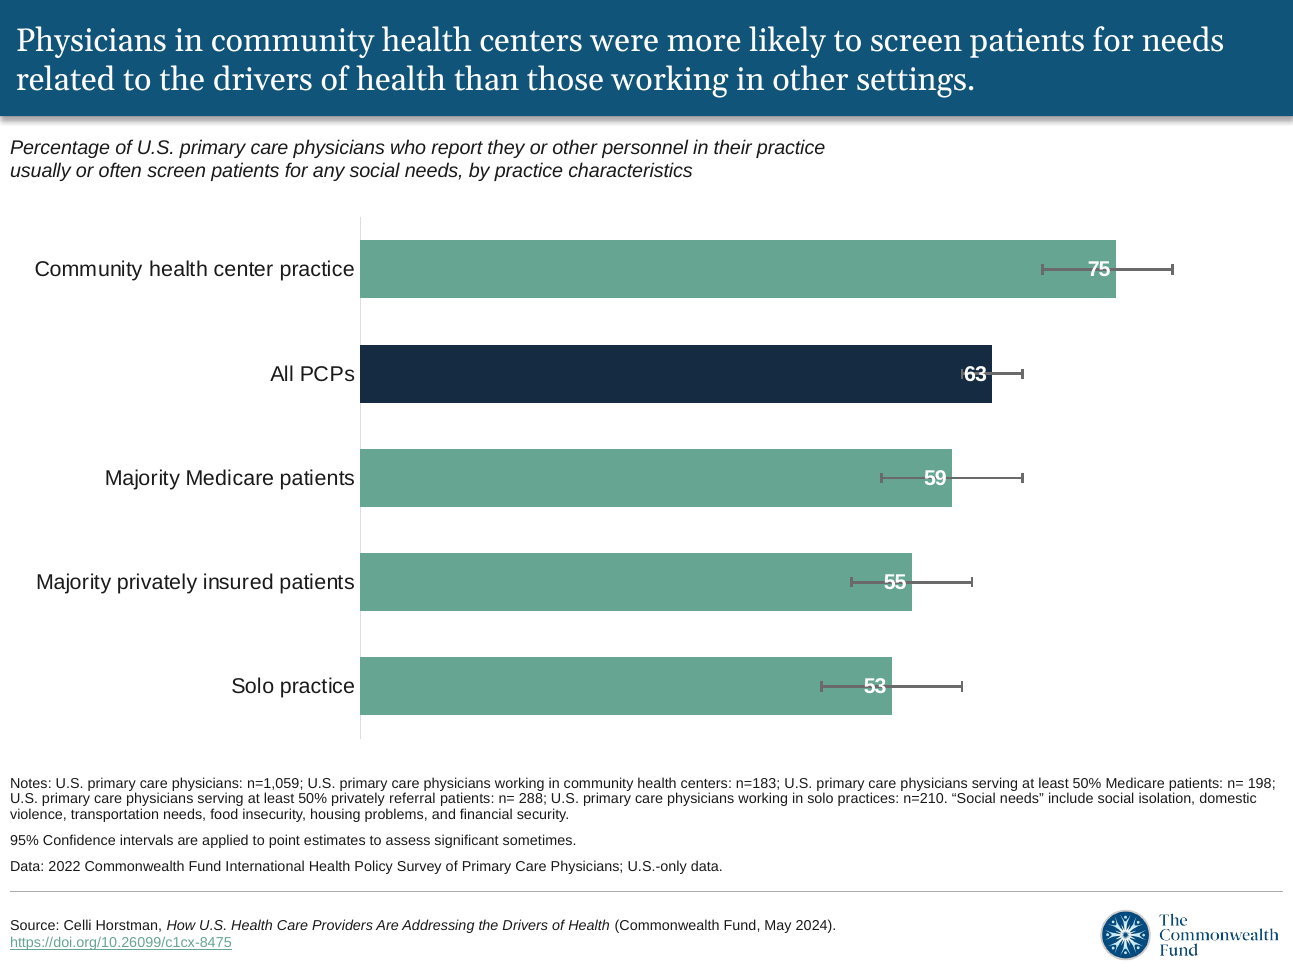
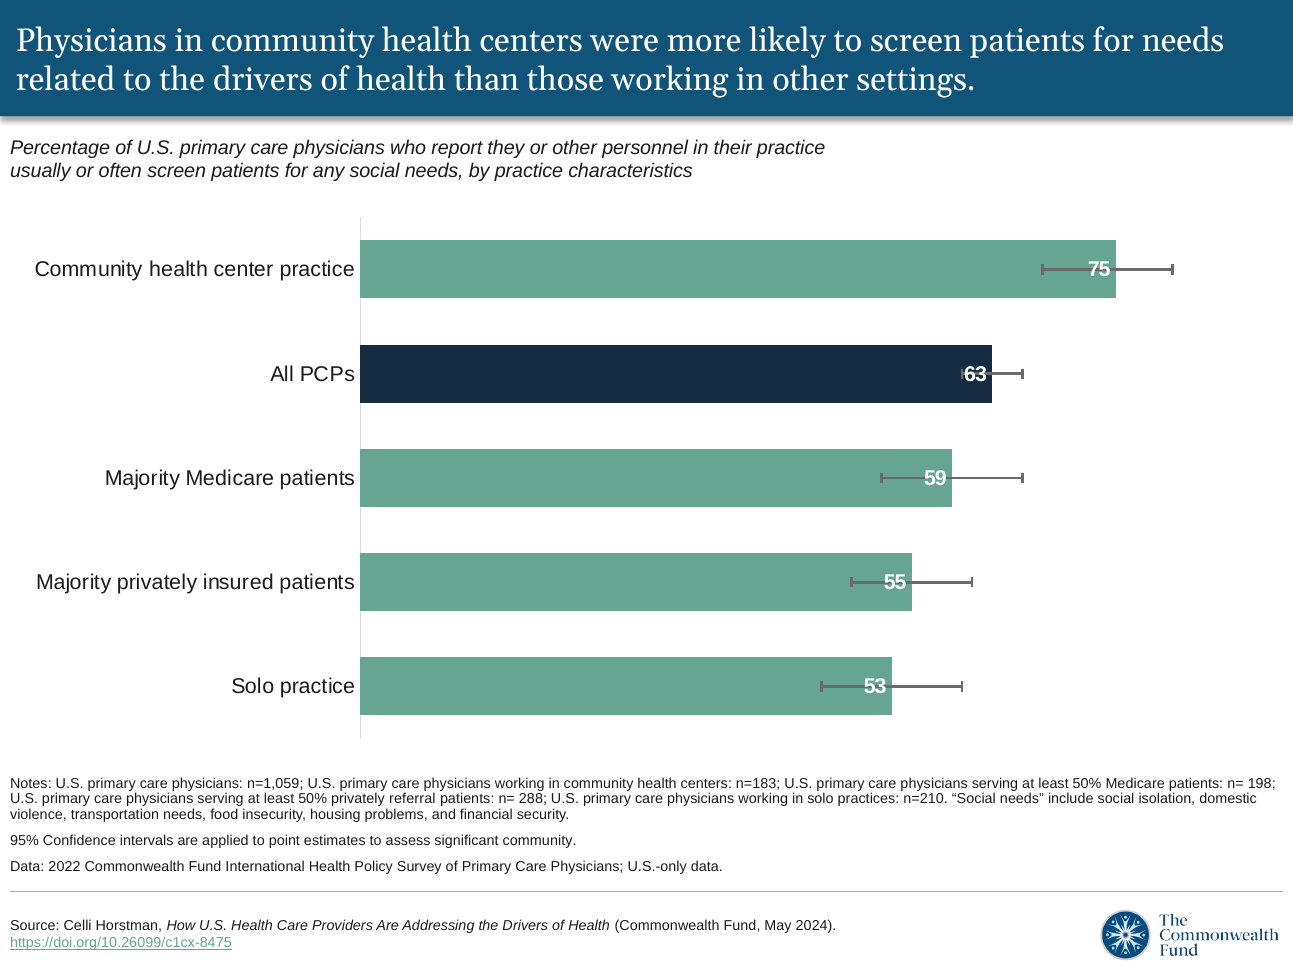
significant sometimes: sometimes -> community (540, 842)
